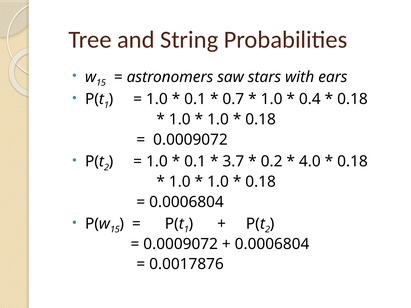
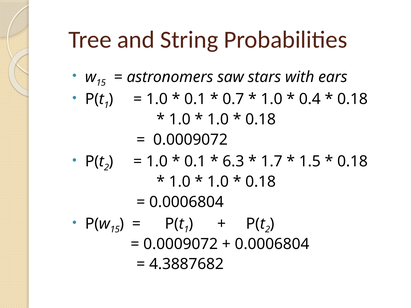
3.7: 3.7 -> 6.3 (233, 161)
0.2: 0.2 -> 1.7 (272, 161)
4.0: 4.0 -> 1.5 (310, 161)
0.0017876: 0.0017876 -> 4.3887682 (186, 264)
